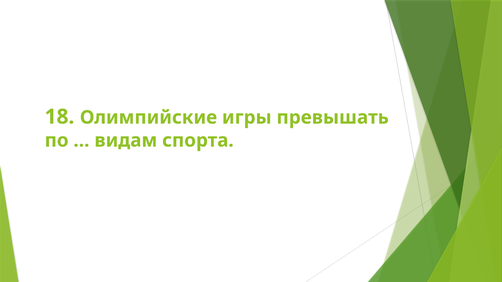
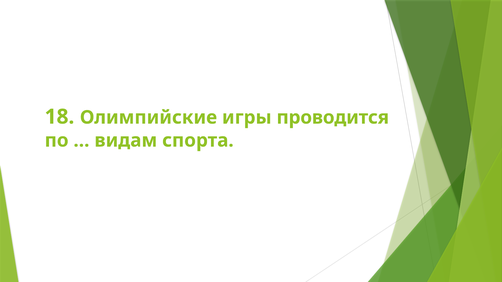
превышать: превышать -> проводится (333, 118)
